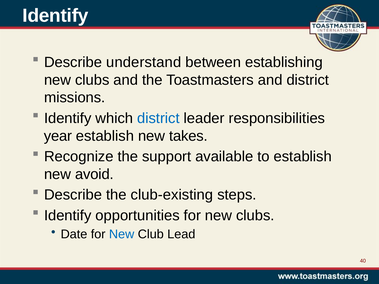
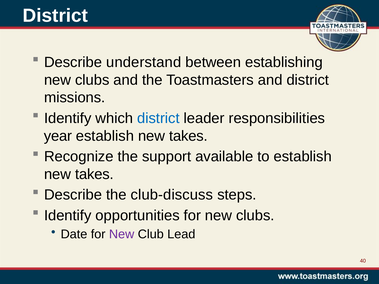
Identify: Identify -> District (55, 16)
avoid: avoid -> takes (94, 174)
club-existing: club-existing -> club-discuss (172, 195)
New colour: blue -> purple (122, 235)
